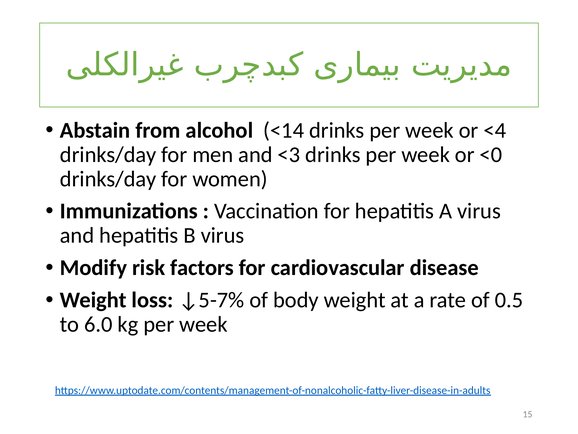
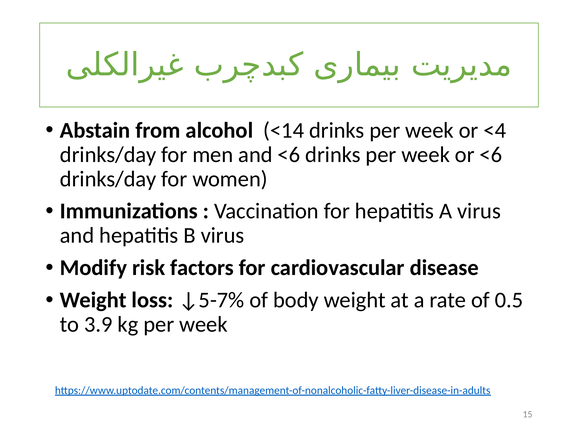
and <3: <3 -> <6 (289, 154)
or <0: <0 -> <6 (491, 154)
6.0: 6.0 -> 3.9 (98, 324)
